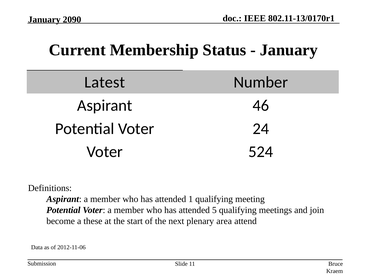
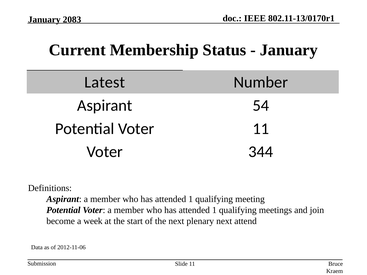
2090: 2090 -> 2083 (72, 20)
46: 46 -> 54 (261, 106)
Voter 24: 24 -> 11 (261, 129)
524: 524 -> 344 (261, 152)
5: 5 -> 1 (214, 210)
these: these -> week (93, 221)
plenary area: area -> next (224, 221)
